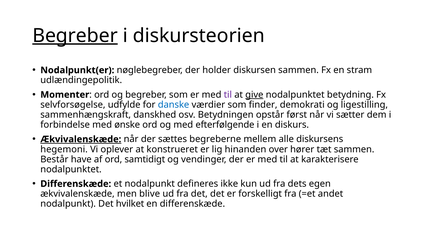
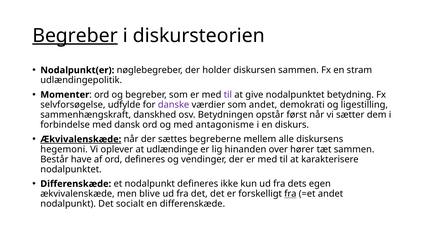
give underline: present -> none (254, 95)
danske colour: blue -> purple (174, 105)
som finder: finder -> andet (263, 105)
ønske: ønske -> dansk (127, 125)
efterfølgende: efterfølgende -> antagonisme (225, 125)
konstrueret: konstrueret -> udlændinge (172, 149)
ord samtidigt: samtidigt -> defineres (145, 159)
fra underline: none -> present (290, 194)
hvilket: hvilket -> socialt (130, 204)
